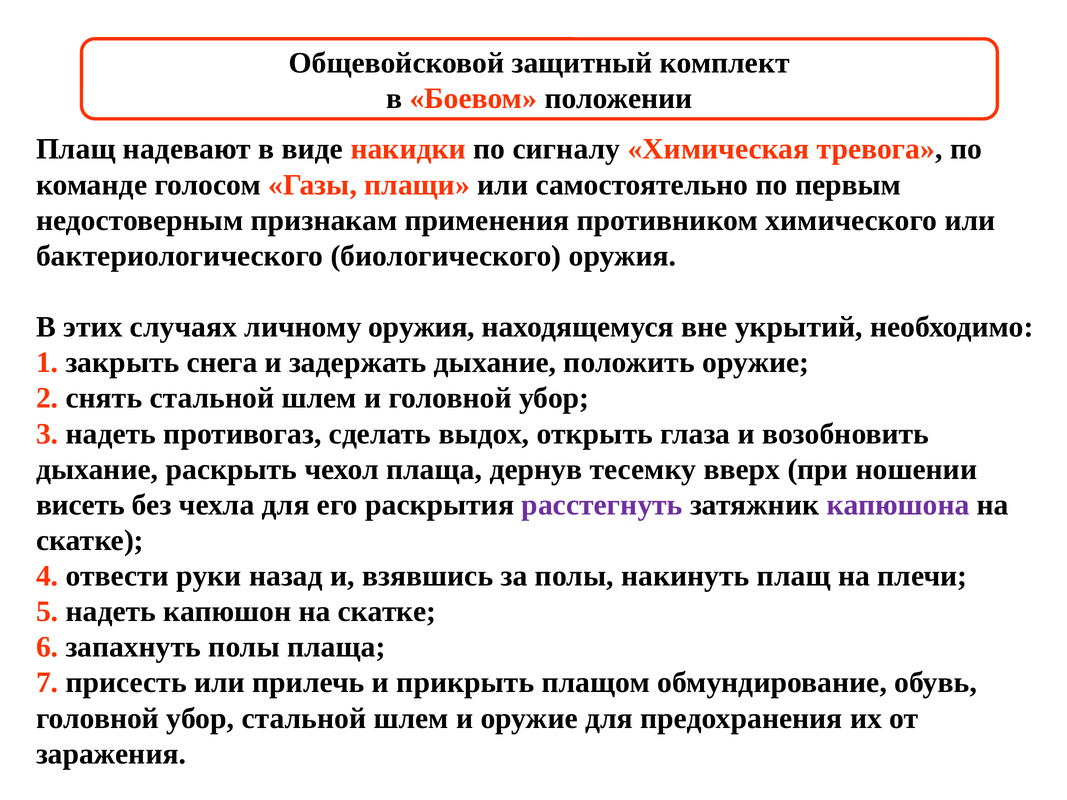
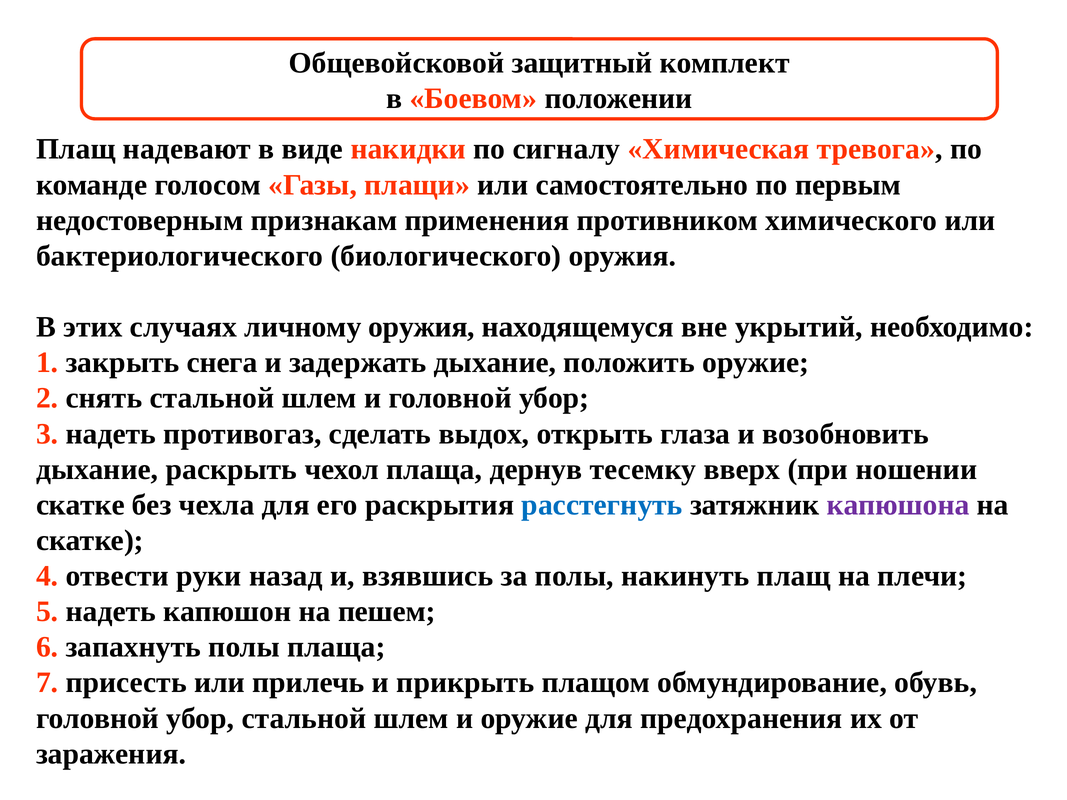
висеть: висеть -> скатке (80, 505)
расстегнуть colour: purple -> blue (602, 505)
капюшон на скатке: скатке -> пешем (387, 612)
